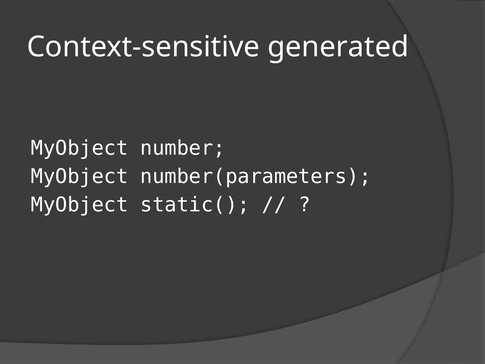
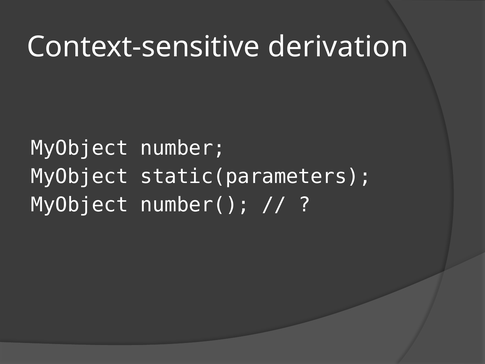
generated: generated -> derivation (338, 47)
number(parameters: number(parameters -> static(parameters (256, 176)
static(: static( -> number( (195, 205)
